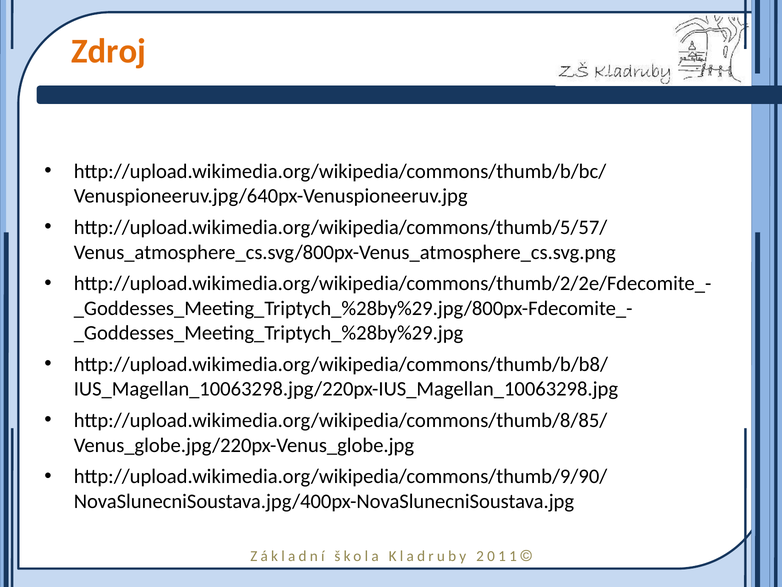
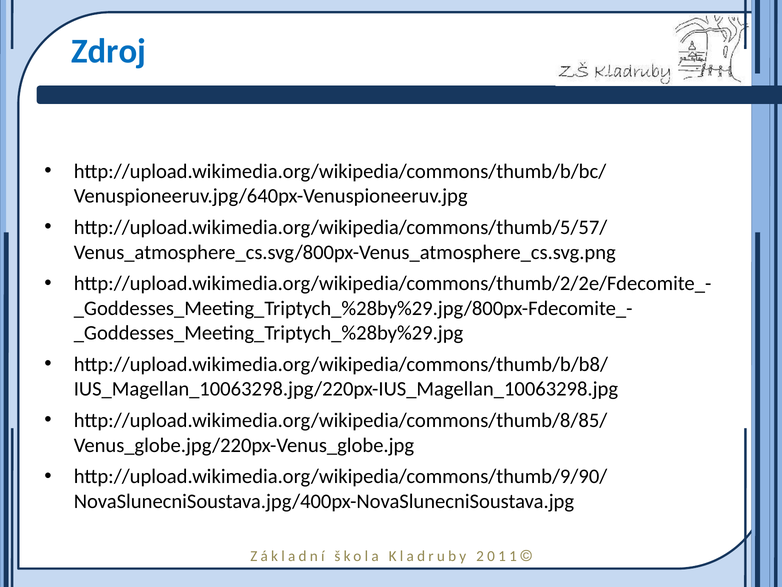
Zdroj colour: orange -> blue (109, 51)
